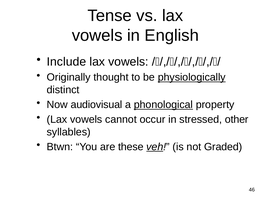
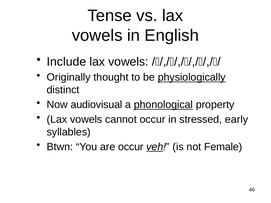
other: other -> early (237, 120)
are these: these -> occur (131, 147)
Graded: Graded -> Female (223, 147)
